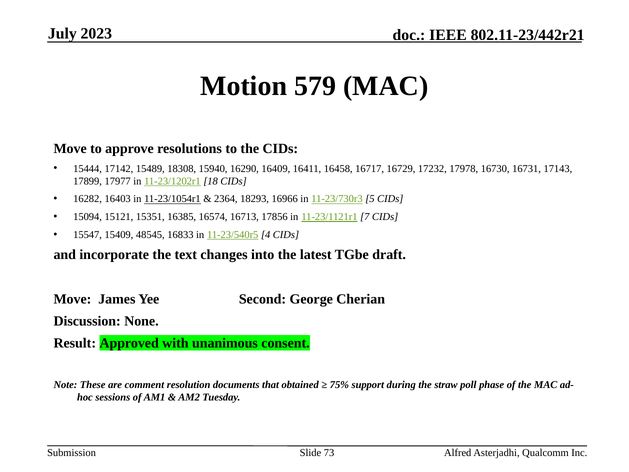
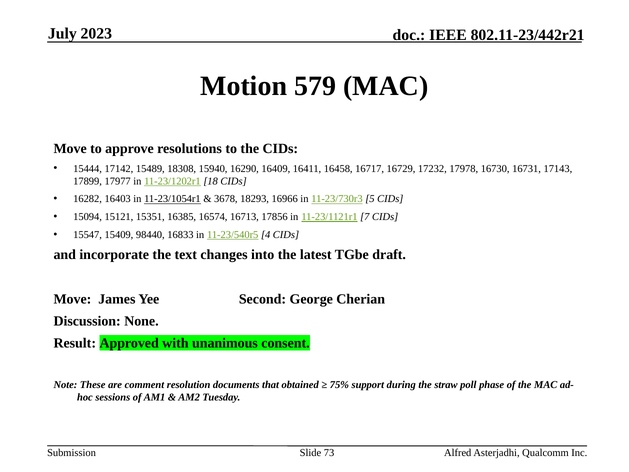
2364: 2364 -> 3678 (226, 199)
48545: 48545 -> 98440 (150, 235)
